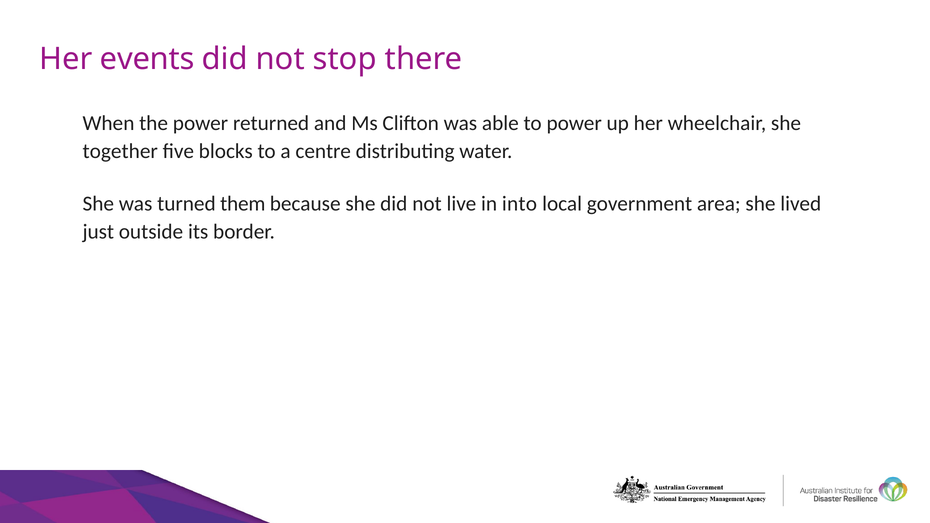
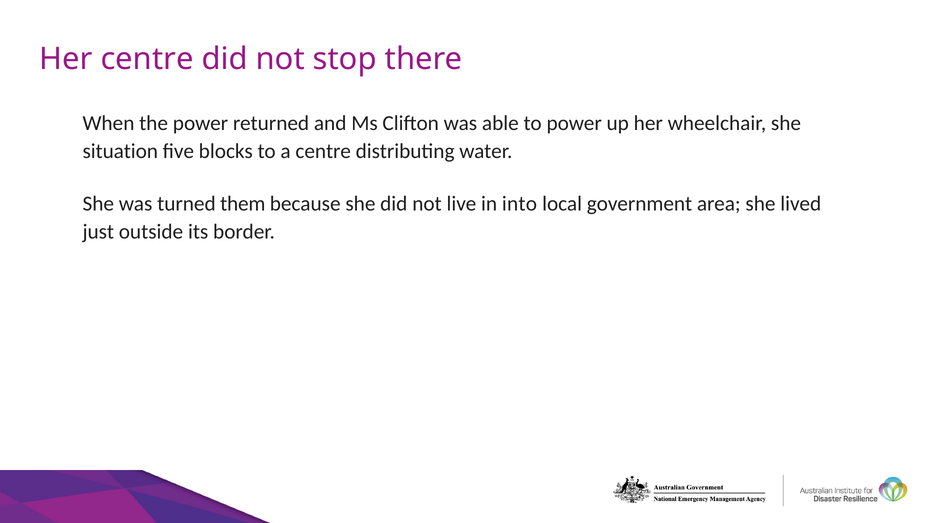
Her events: events -> centre (147, 59)
together: together -> situation (120, 151)
